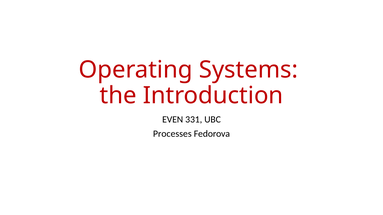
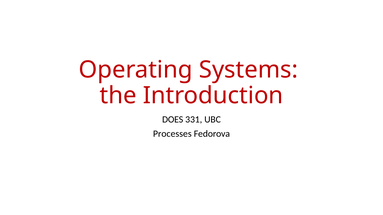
EVEN: EVEN -> DOES (173, 120)
